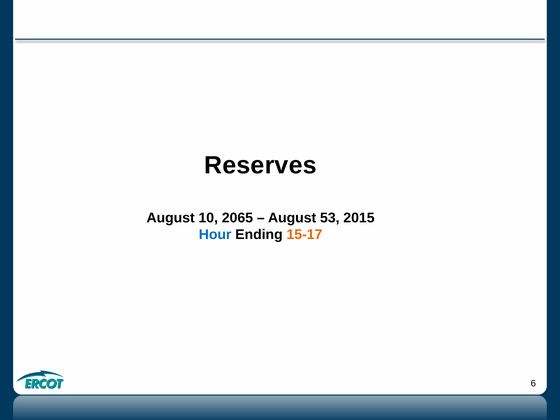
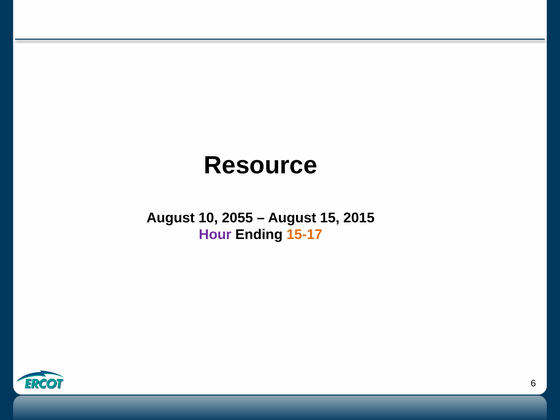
Reserves: Reserves -> Resource (261, 165)
2065: 2065 -> 2055 (237, 218)
53: 53 -> 15 (330, 218)
Hour colour: blue -> purple (215, 235)
